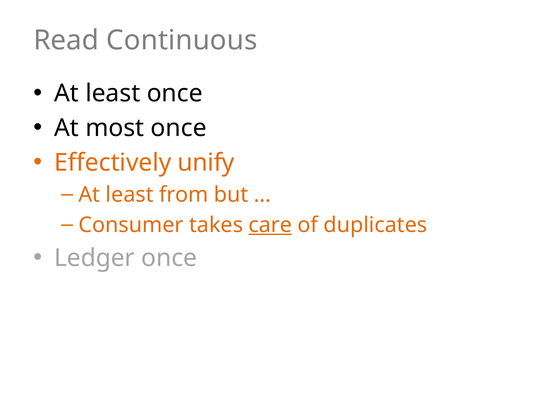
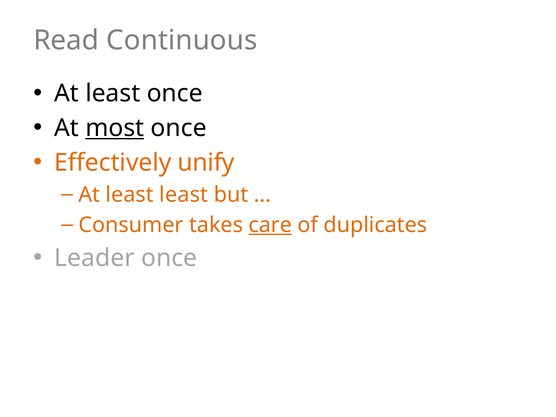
most underline: none -> present (115, 128)
least from: from -> least (184, 195)
Ledger: Ledger -> Leader (94, 258)
